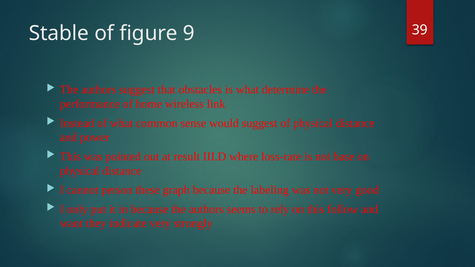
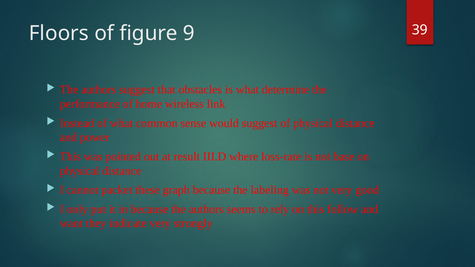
Stable: Stable -> Floors (59, 33)
person: person -> packet (117, 190)
